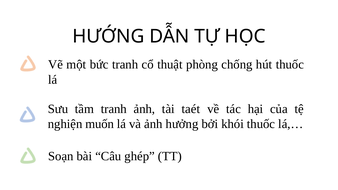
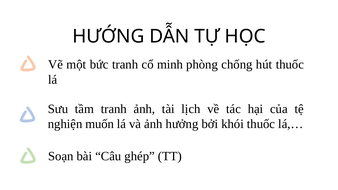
thuật: thuật -> minh (170, 64)
taét: taét -> lịch (191, 109)
